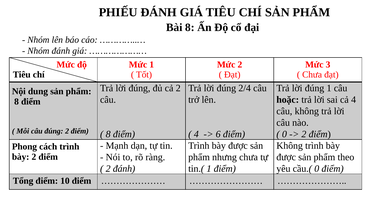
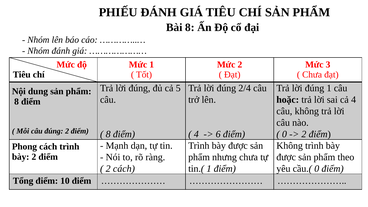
cả 2: 2 -> 5 (178, 88)
2 đánh: đánh -> cách (124, 169)
